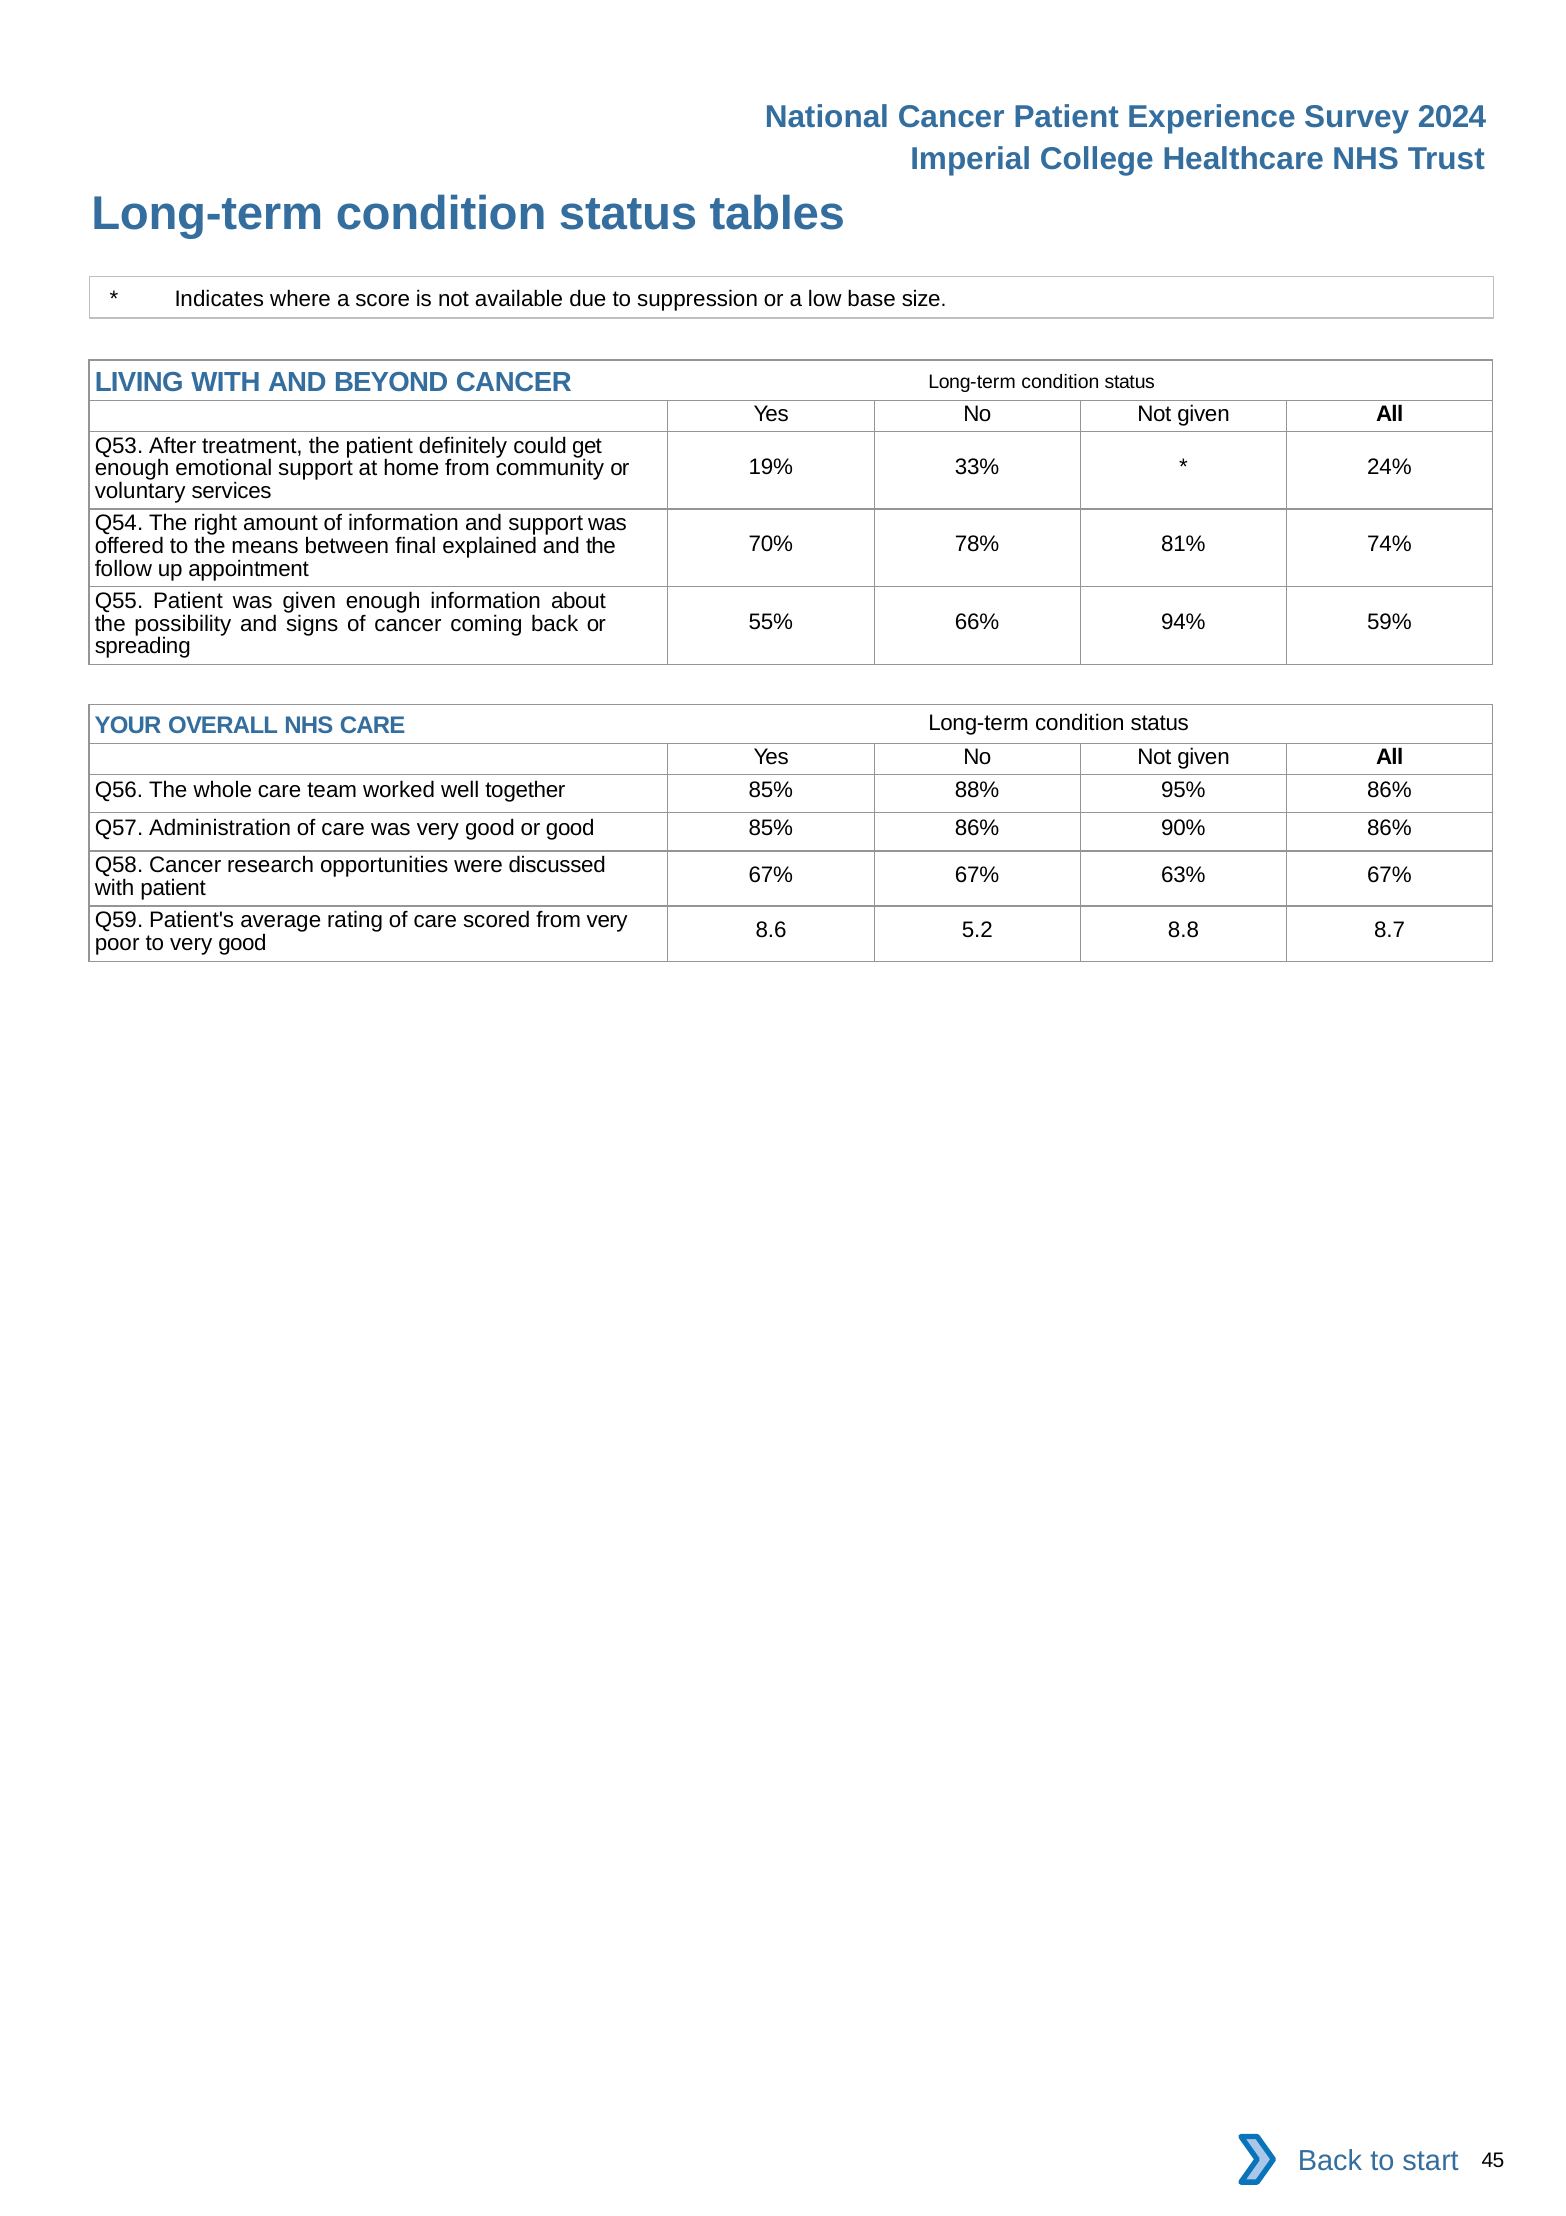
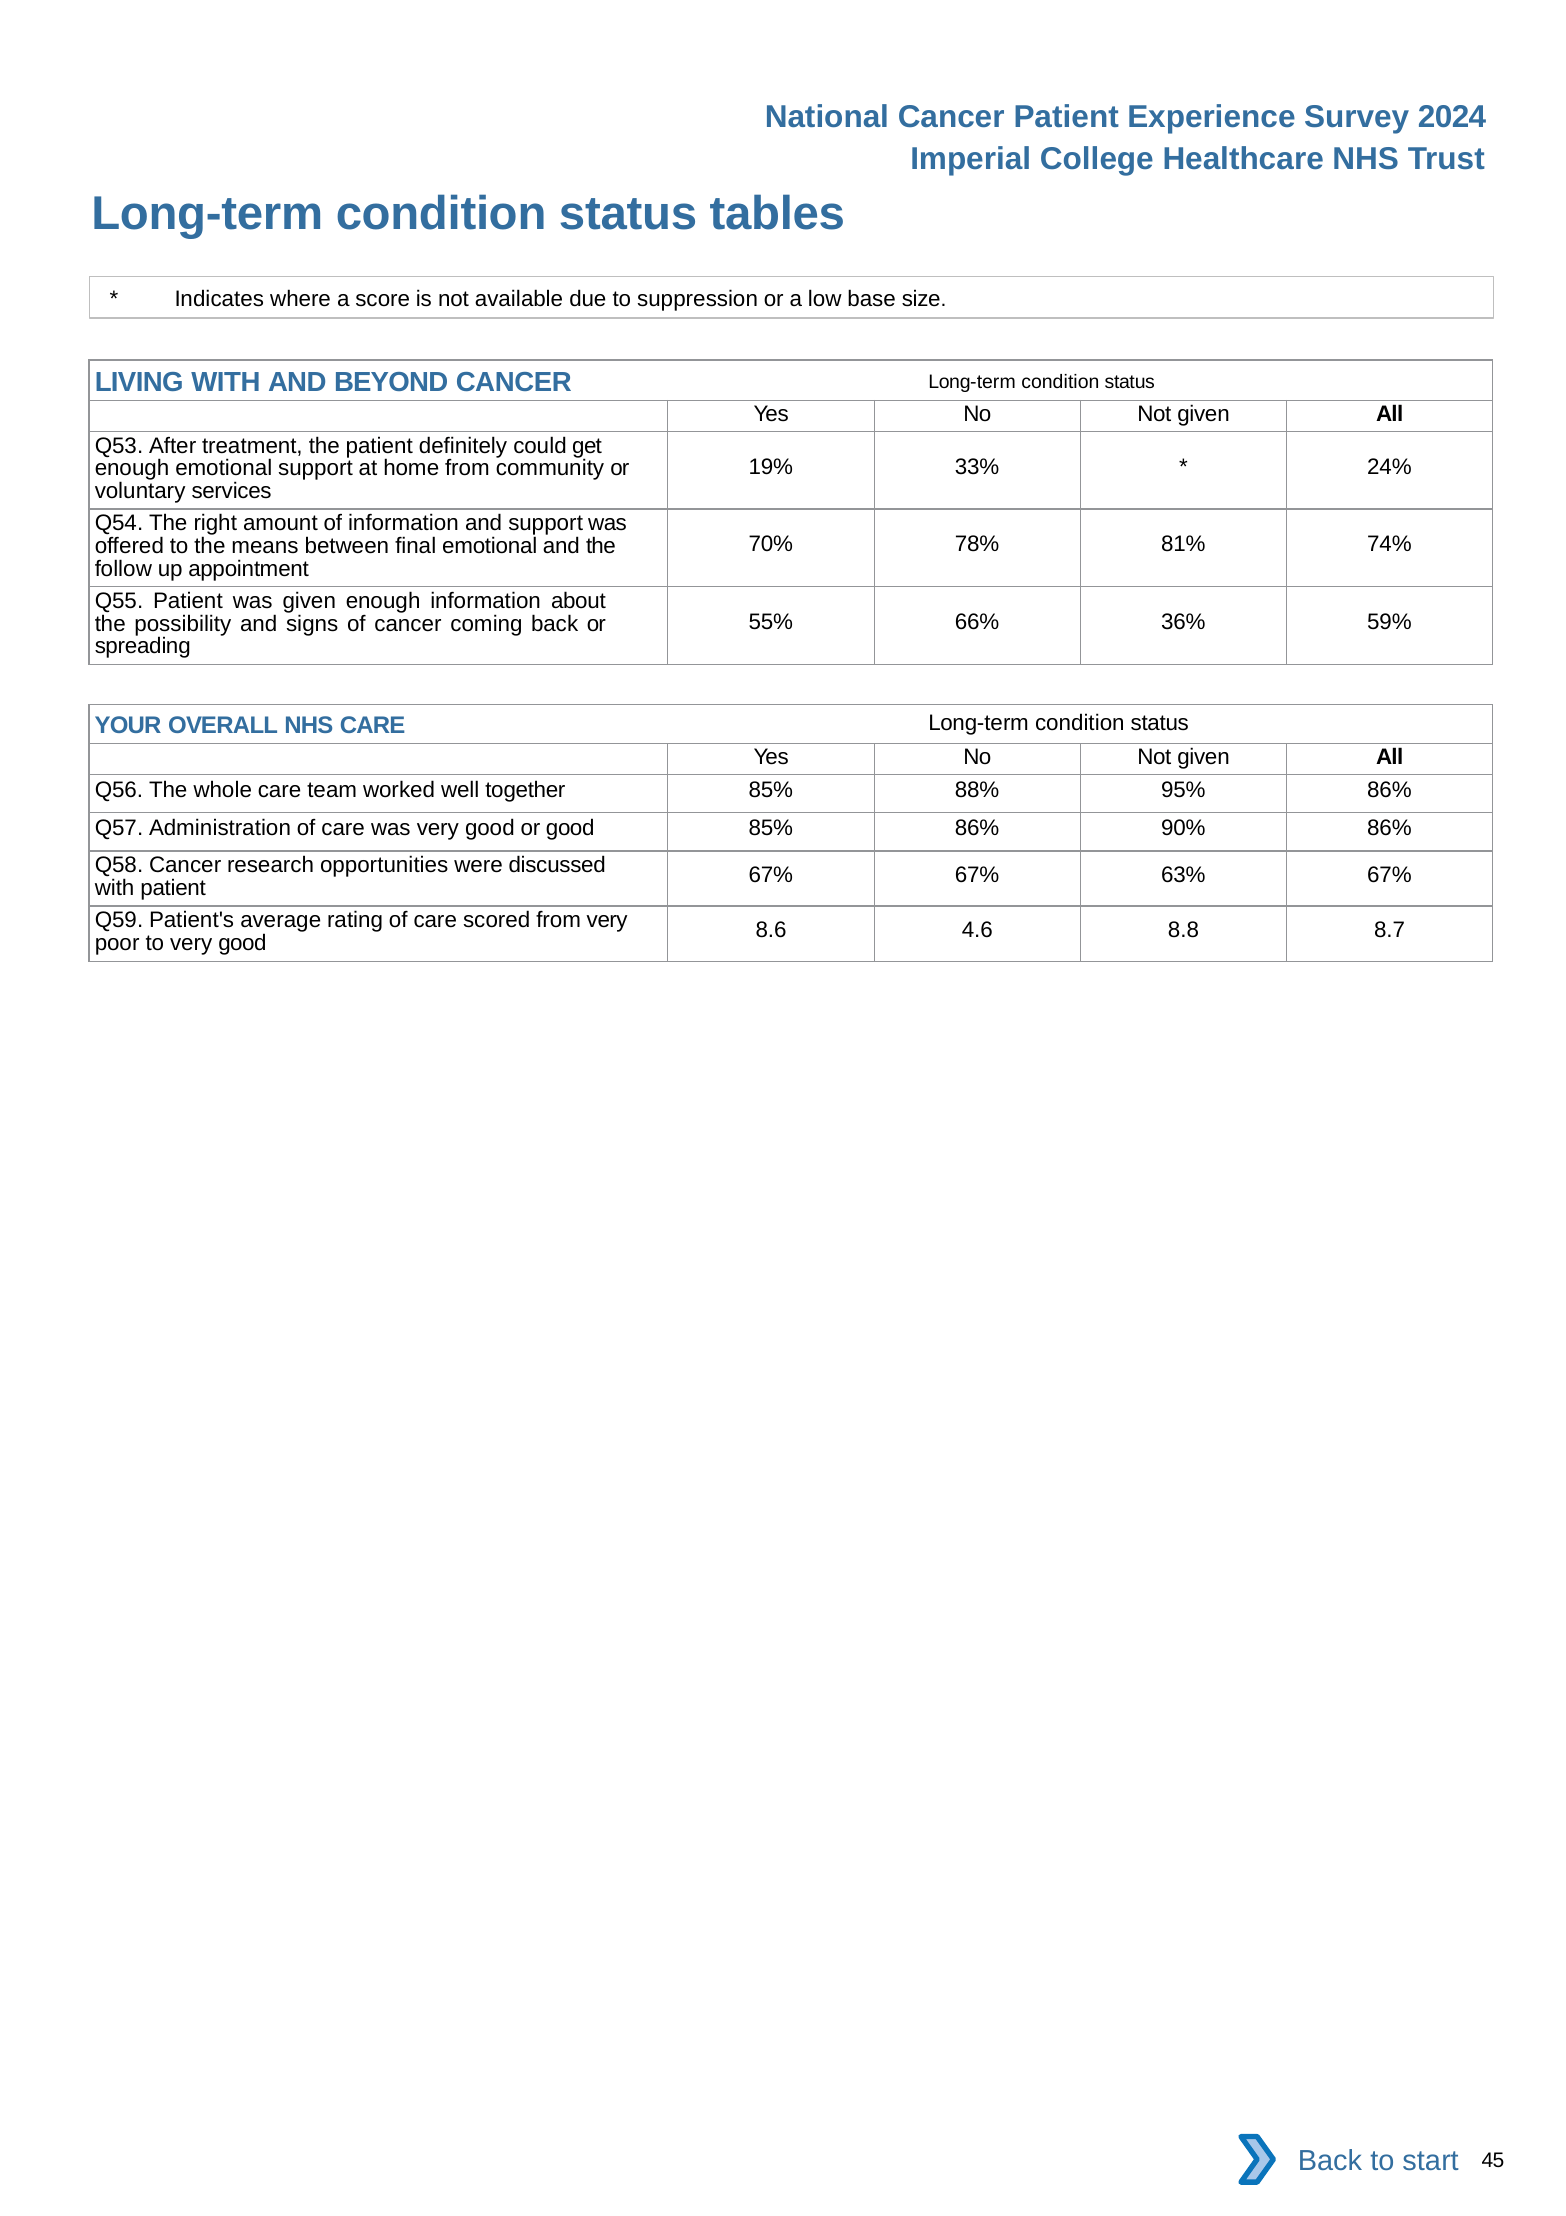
final explained: explained -> emotional (490, 546)
94%: 94% -> 36% (1183, 622)
5.2: 5.2 -> 4.6 (977, 930)
